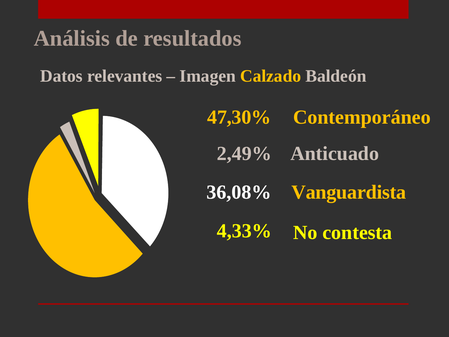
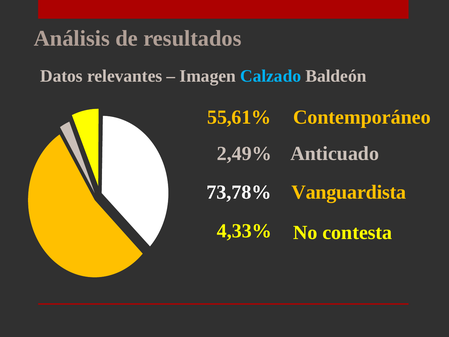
Calzado colour: yellow -> light blue (271, 76)
47,30%: 47,30% -> 55,61% (239, 117)
36,08%: 36,08% -> 73,78% (239, 192)
